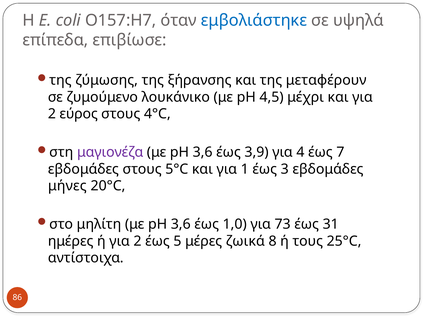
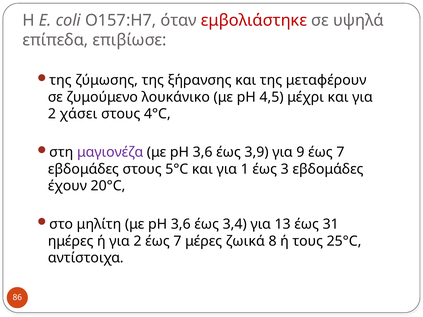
εμβολιάστηκε colour: blue -> red (254, 20)
εύρος: εύρος -> χάσει (78, 114)
4: 4 -> 9 (300, 152)
μήνες: μήνες -> έχουν (67, 186)
1,0: 1,0 -> 3,4 (235, 224)
73: 73 -> 13 (283, 224)
2 έως 5: 5 -> 7 (177, 241)
